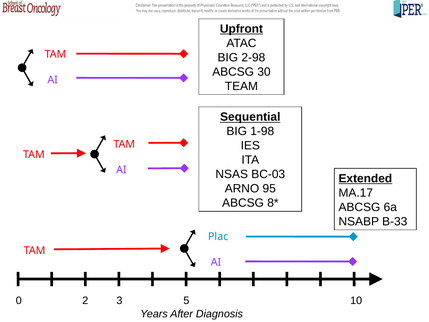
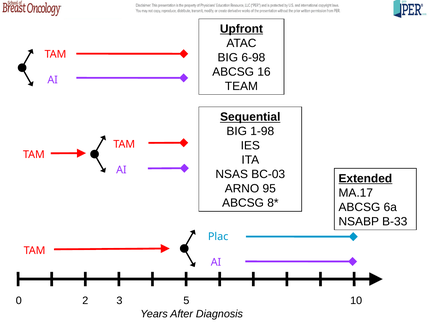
2-98: 2-98 -> 6-98 (253, 57)
30: 30 -> 16 (264, 72)
